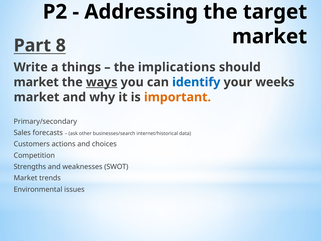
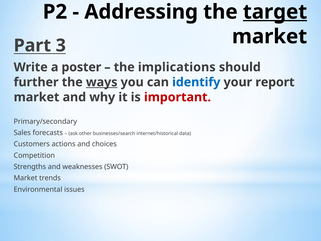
target underline: none -> present (275, 12)
8: 8 -> 3 (61, 45)
things: things -> poster (81, 67)
market: market -> further (36, 82)
weeks: weeks -> report (275, 82)
important colour: orange -> red (177, 97)
